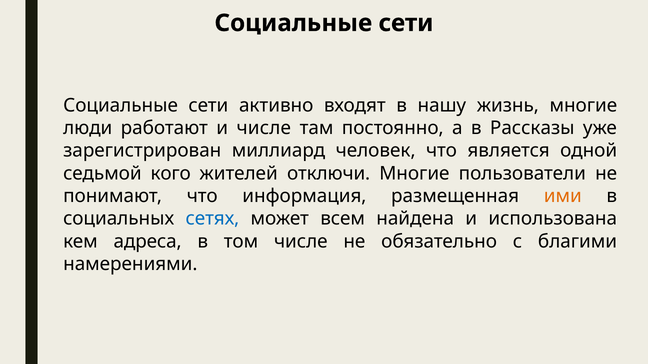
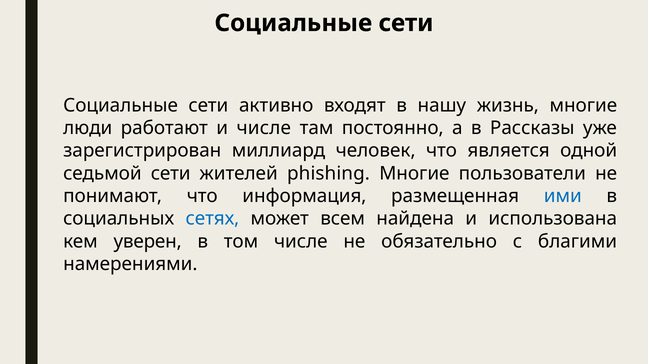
седьмой кого: кого -> сети (171, 174)
отключи: отключи -> phishing (328, 174)
ими colour: orange -> blue (563, 196)
адреса: адреса -> уверен (148, 242)
